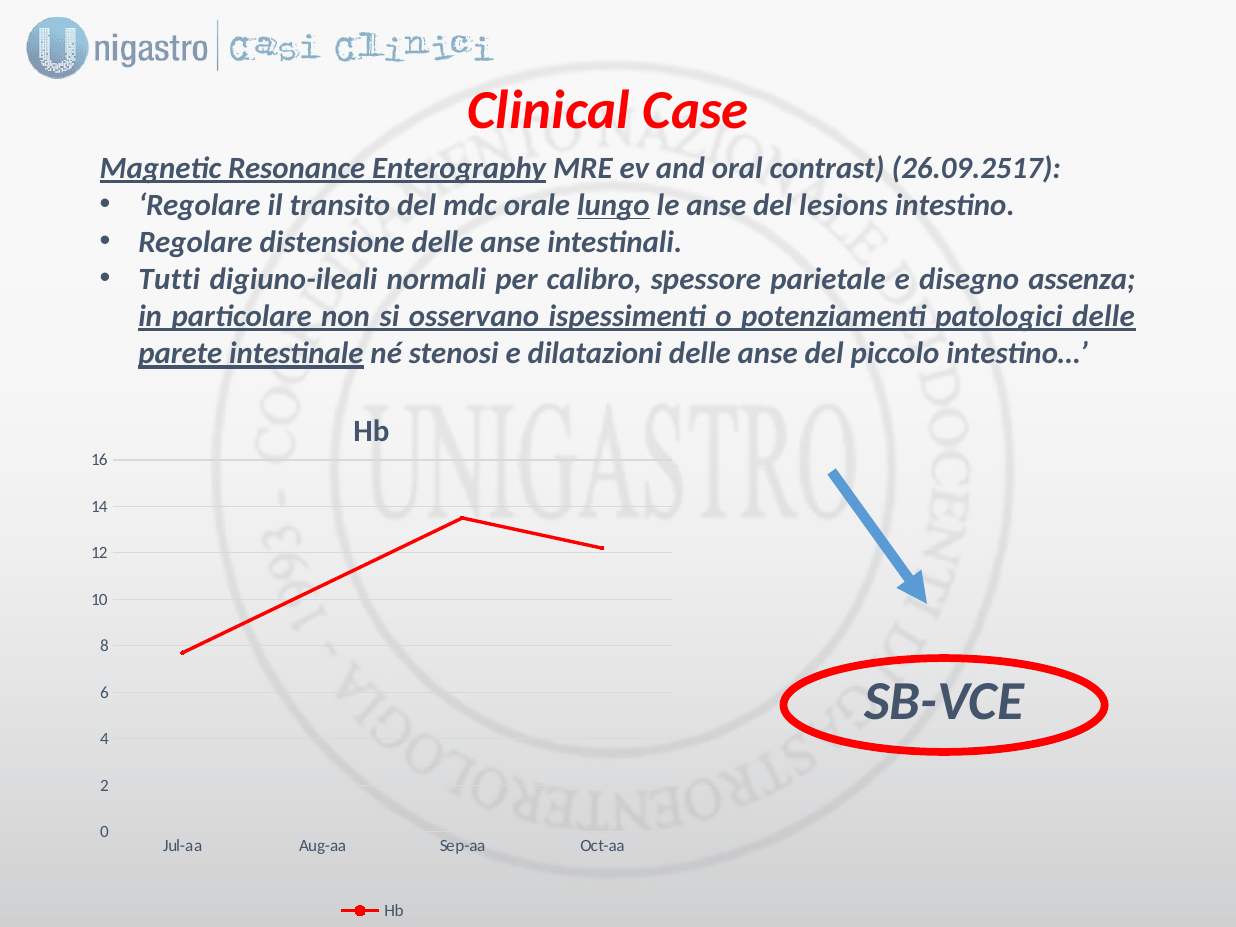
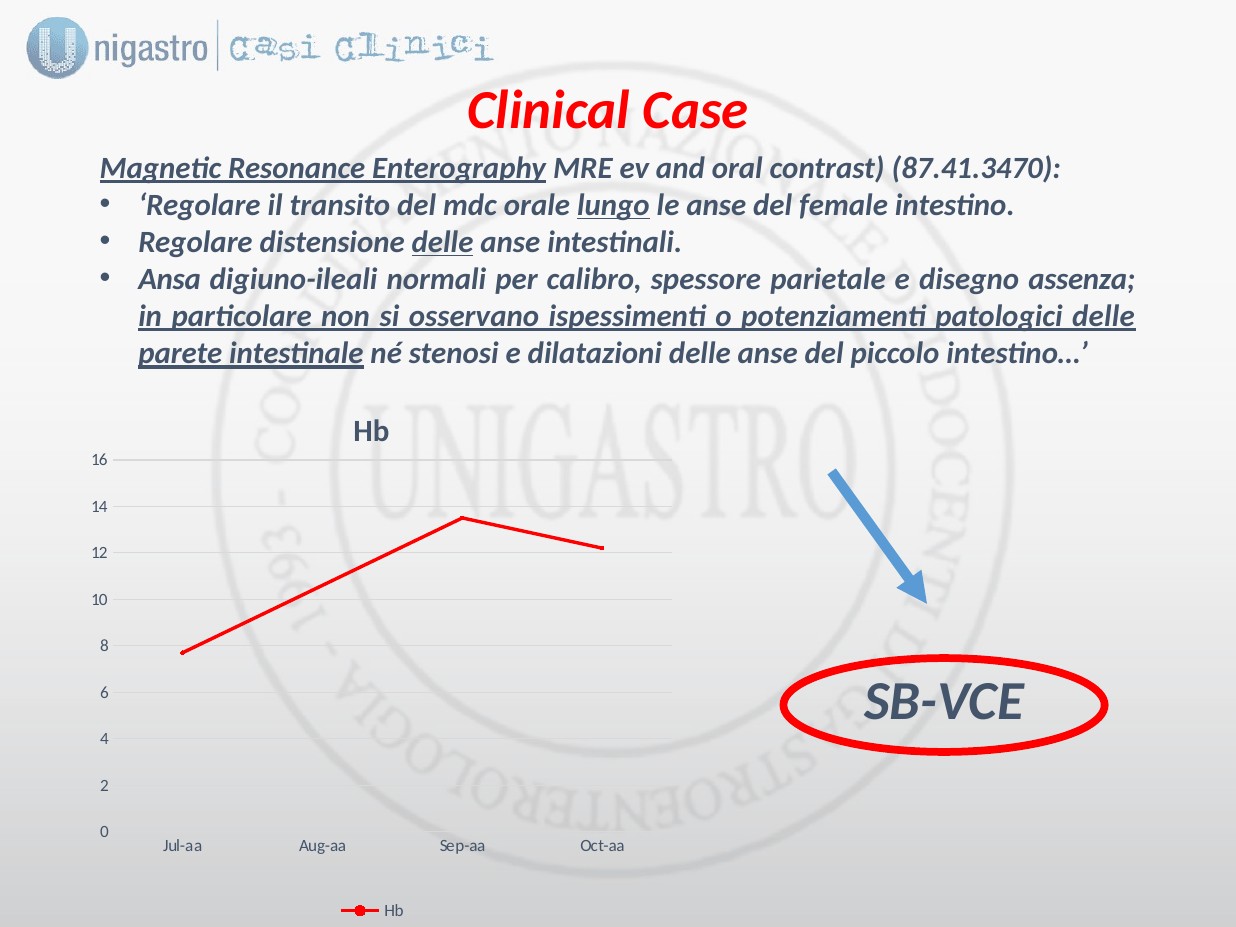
26.09.2517: 26.09.2517 -> 87.41.3470 (976, 168)
lesions: lesions -> female (844, 205)
delle underline: none -> present (443, 242)
Tutti: Tutti -> Ansa (170, 279)
